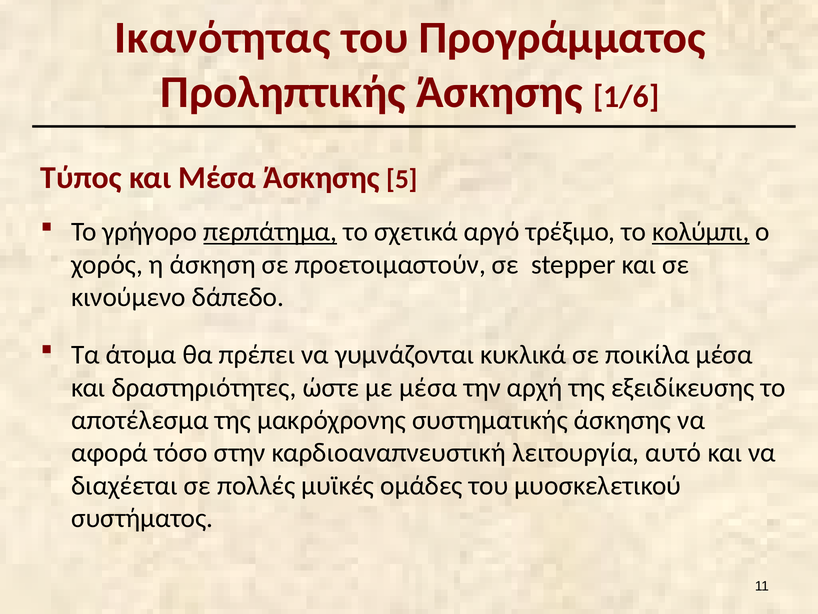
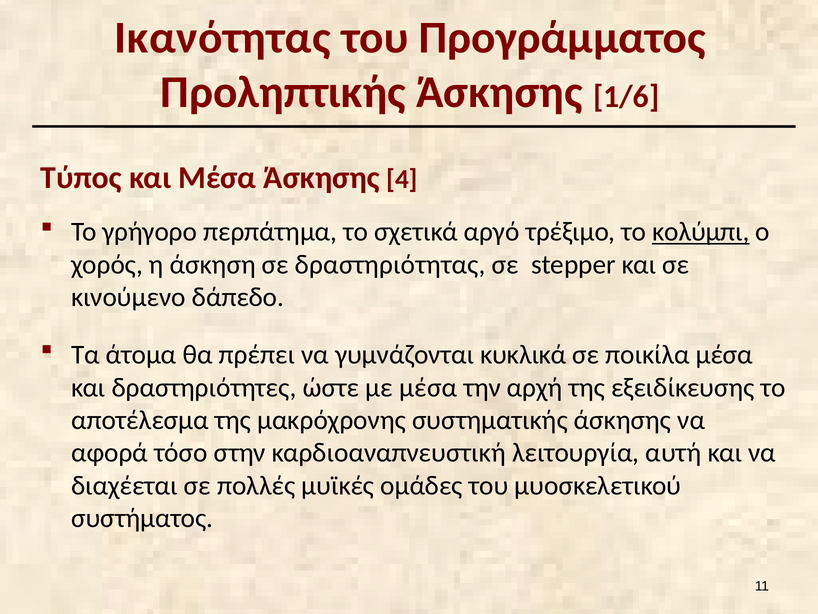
5: 5 -> 4 (402, 179)
περπάτημα underline: present -> none (270, 232)
προετοιμαστούν: προετοιμαστούν -> δραστηριότητας (390, 264)
αυτό: αυτό -> αυτή (673, 453)
